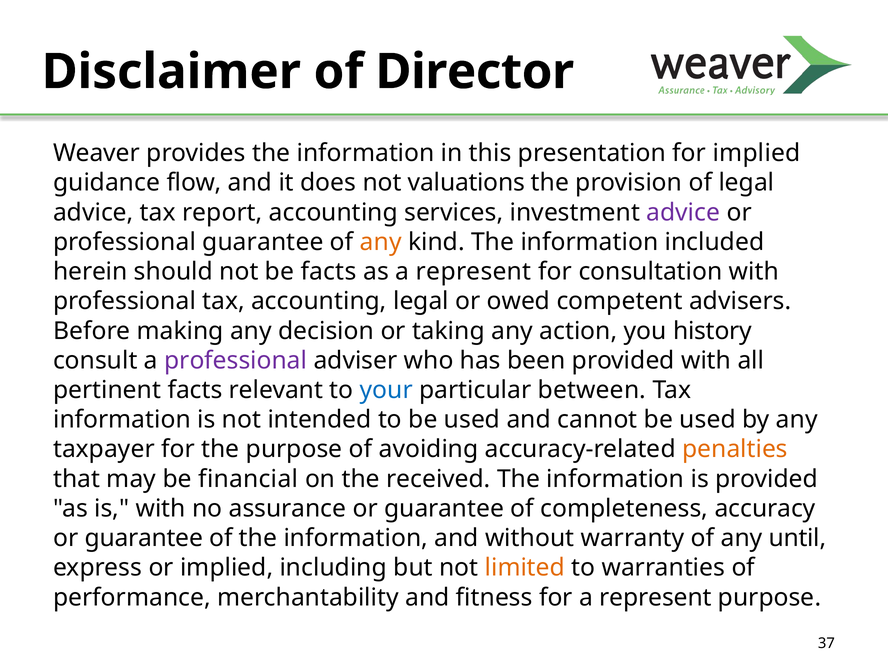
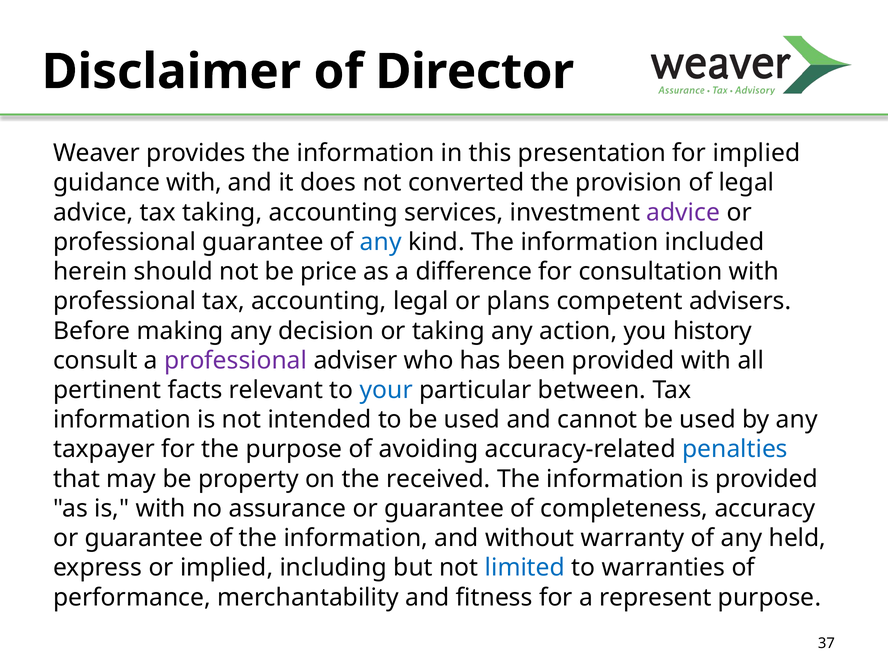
guidance flow: flow -> with (194, 183)
valuations: valuations -> converted (466, 183)
tax report: report -> taking (222, 212)
any colour: orange -> blue (381, 242)
be facts: facts -> price (329, 272)
as a represent: represent -> difference (474, 272)
owed: owed -> plans (518, 301)
penalties colour: orange -> blue (735, 449)
financial: financial -> property (248, 479)
until: until -> held (797, 538)
limited colour: orange -> blue (525, 568)
